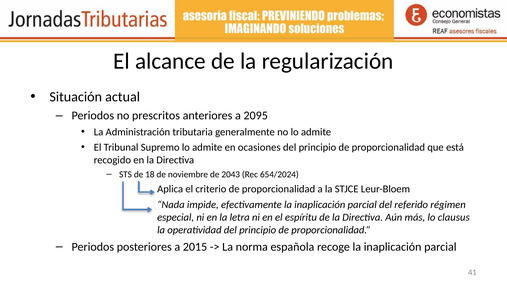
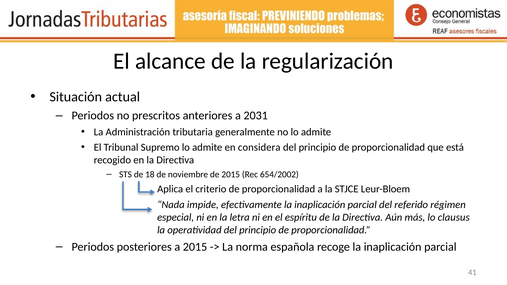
2095: 2095 -> 2031 (256, 116)
ocasiones: ocasiones -> considera (259, 148)
de 2043: 2043 -> 2015 (231, 174)
654/2024: 654/2024 -> 654/2002 (279, 174)
